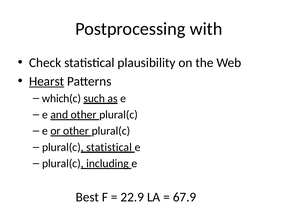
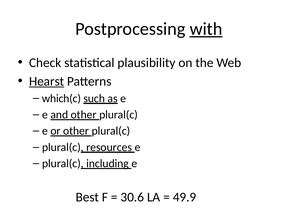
with underline: none -> present (206, 29)
plural(c statistical: statistical -> resources (109, 147)
22.9: 22.9 -> 30.6 (132, 197)
67.9: 67.9 -> 49.9 (185, 197)
